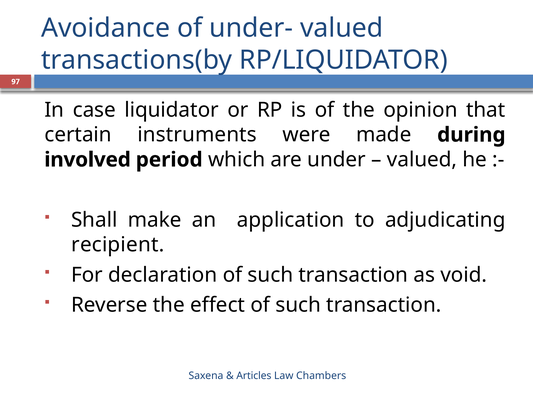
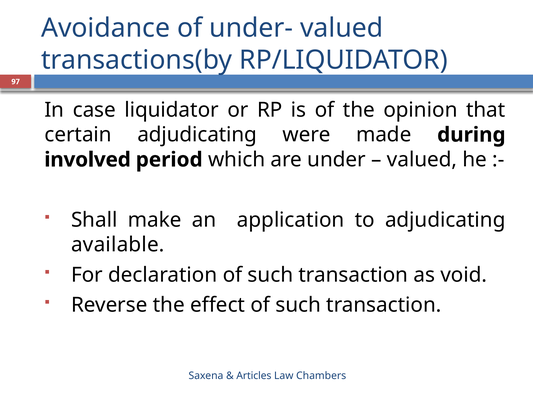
certain instruments: instruments -> adjudicating (197, 135)
recipient: recipient -> available (118, 245)
